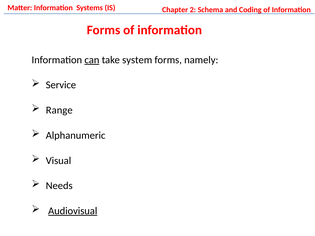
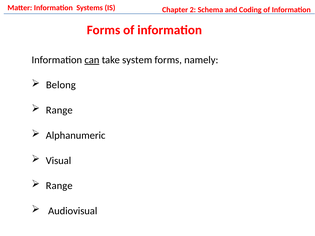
Service: Service -> Belong (61, 85)
Needs: Needs -> Range (59, 186)
Audiovisual underline: present -> none (73, 211)
